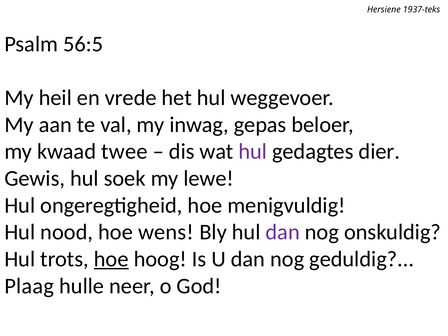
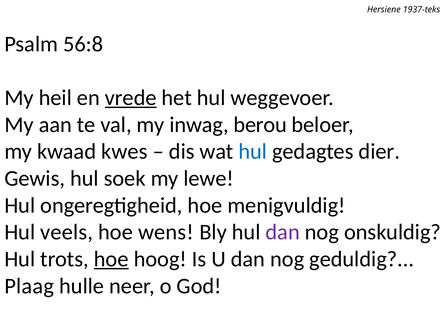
56:5: 56:5 -> 56:8 (83, 44)
vrede underline: none -> present (131, 98)
gepas: gepas -> berou (260, 125)
twee: twee -> kwes (124, 152)
hul colour: purple -> blue (253, 152)
nood: nood -> veels (67, 232)
